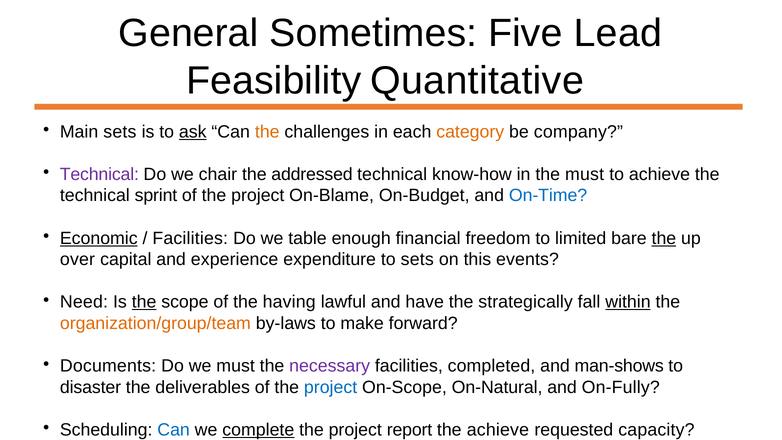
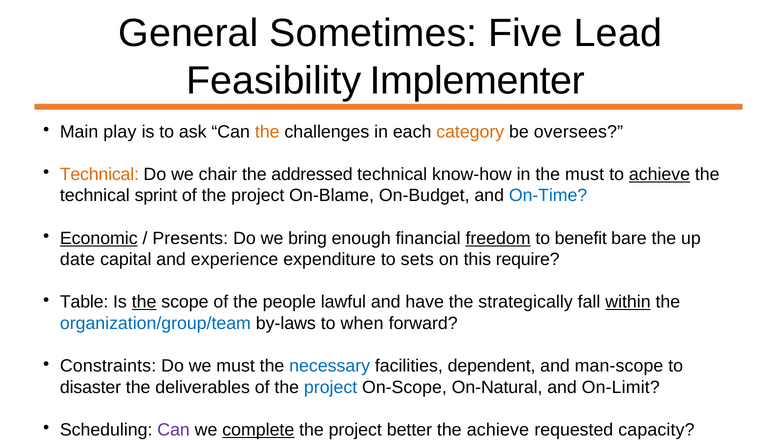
Quantitative: Quantitative -> Implementer (477, 81)
Main sets: sets -> play (120, 132)
ask underline: present -> none (193, 132)
company: company -> oversees (578, 132)
Technical colour: purple -> orange (99, 174)
achieve underline: none -> present (659, 174)
Facilities: Facilities -> Presents (190, 238)
table: table -> bring (308, 238)
freedom underline: none -> present (498, 238)
limited: limited -> benefit (581, 238)
the underline: present -> none (664, 238)
over: over -> date (78, 259)
events: events -> require (528, 259)
Need: Need -> Table (84, 302)
having: having -> people (289, 302)
organization/group/team colour: orange -> blue (155, 323)
make: make -> when (362, 323)
Documents: Documents -> Constraints (108, 366)
necessary colour: purple -> blue (330, 366)
completed: completed -> dependent (492, 366)
man-shows: man-shows -> man-scope (619, 366)
On-Fully: On-Fully -> On-Limit (621, 387)
Can colour: blue -> purple (174, 430)
report: report -> better (409, 430)
